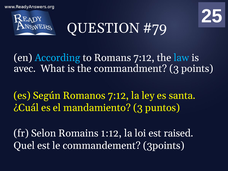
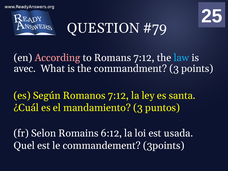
According colour: light blue -> pink (57, 58)
1:12: 1:12 -> 6:12 (111, 133)
raised: raised -> usada (178, 133)
